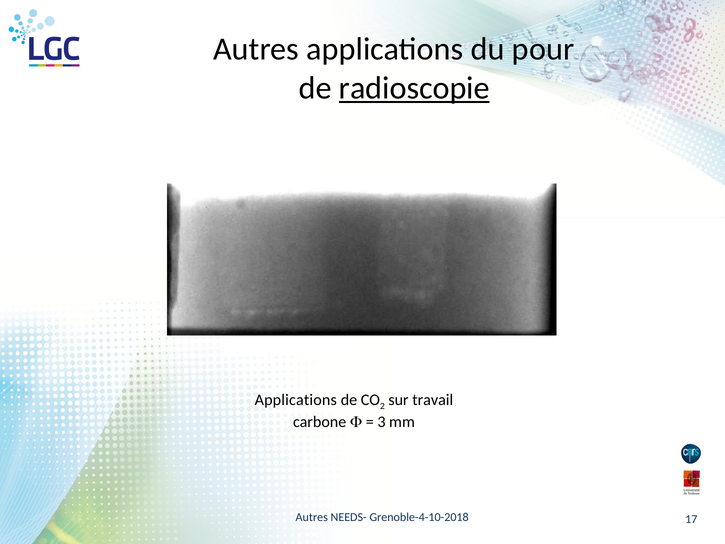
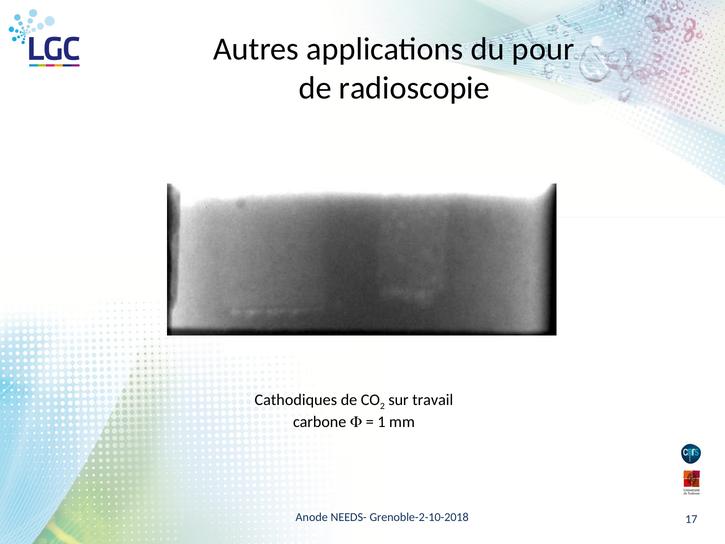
radioscopie underline: present -> none (414, 88)
Applications: Applications -> Cathodiques (296, 400)
3: 3 -> 1 (381, 422)
Autres: Autres -> Anode (312, 517)
Grenoble-4-10-2018: Grenoble-4-10-2018 -> Grenoble-2-10-2018 (419, 517)
